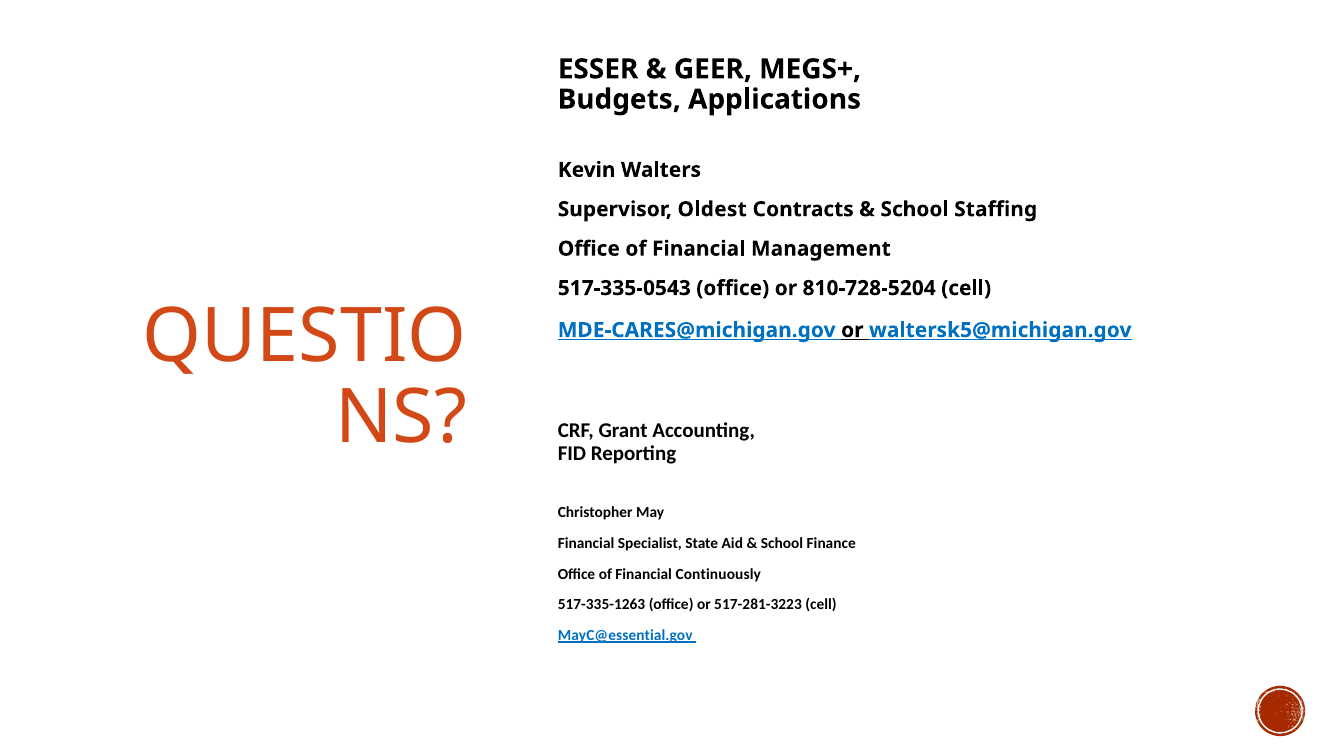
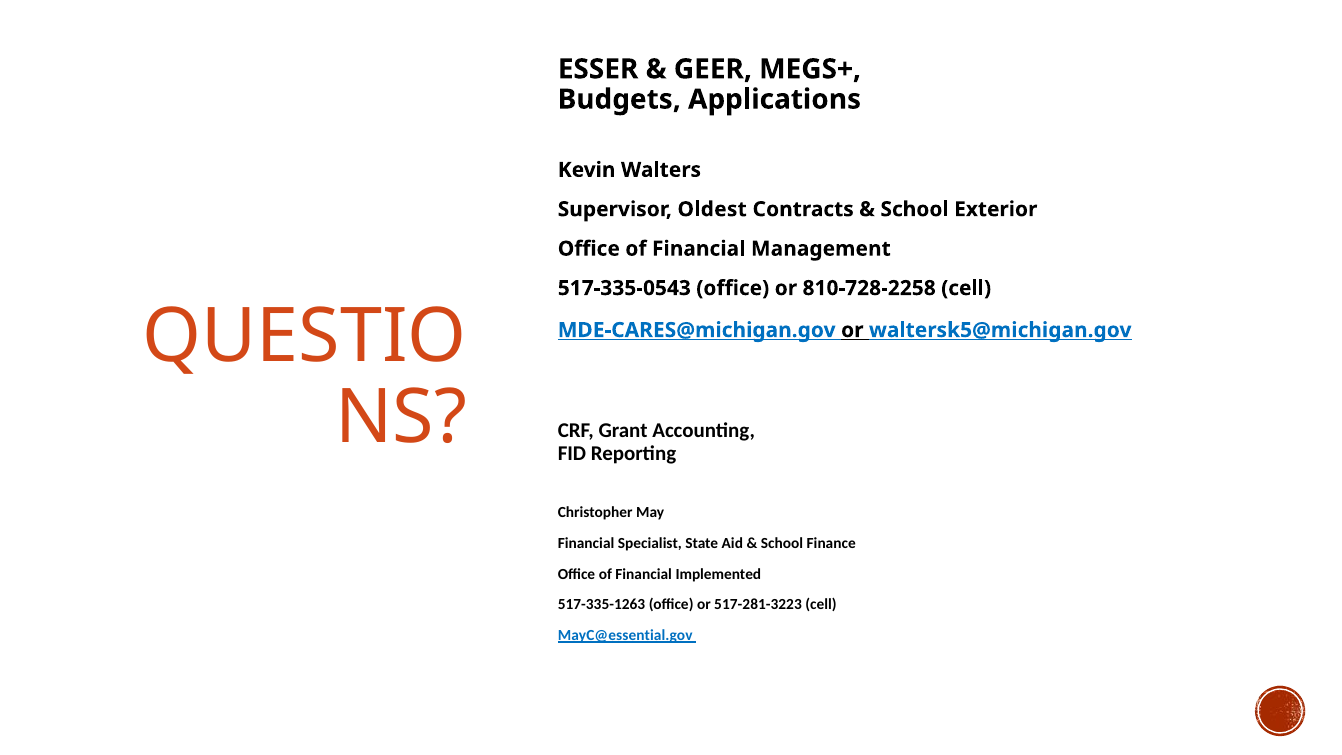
Staffing: Staffing -> Exterior (996, 209)
810-728-5204: 810-728-5204 -> 810-728-2258 (869, 288)
Continuously: Continuously -> Implemented (718, 574)
